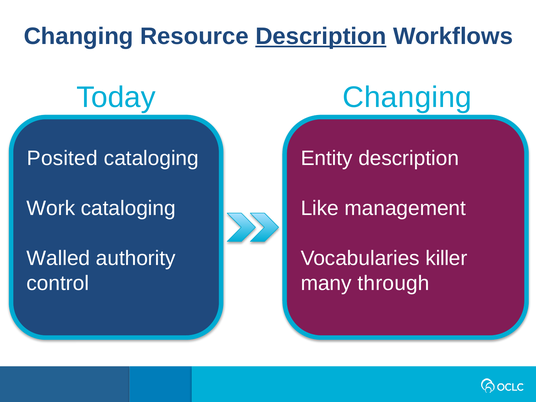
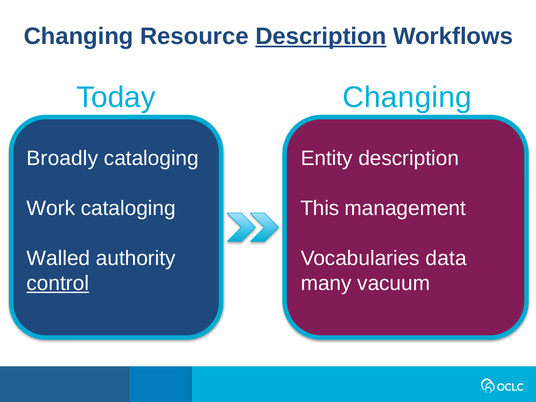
Posited: Posited -> Broadly (62, 158)
Like: Like -> This (320, 208)
killer: killer -> data (446, 258)
control underline: none -> present (58, 283)
through: through -> vacuum (394, 283)
